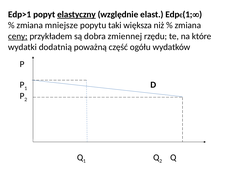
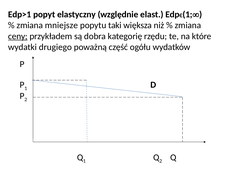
elastyczny underline: present -> none (76, 14)
zmiennej: zmiennej -> kategorię (125, 36)
dodatnią: dodatnią -> drugiego (55, 47)
